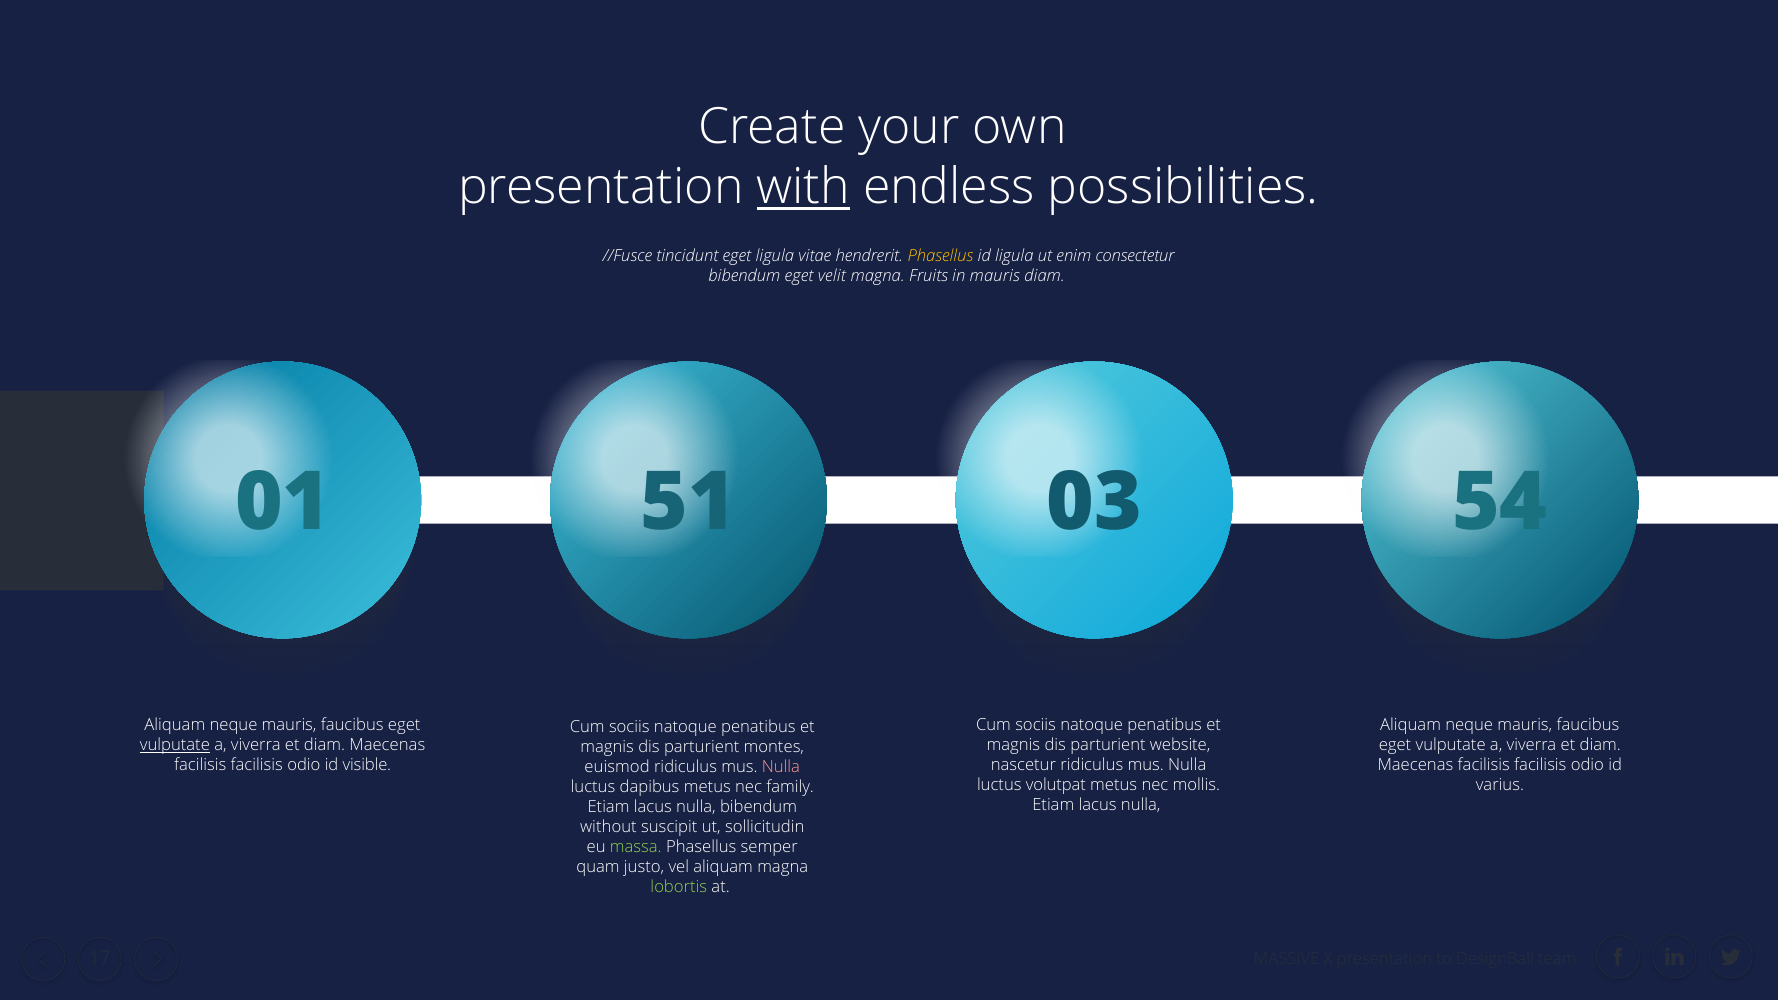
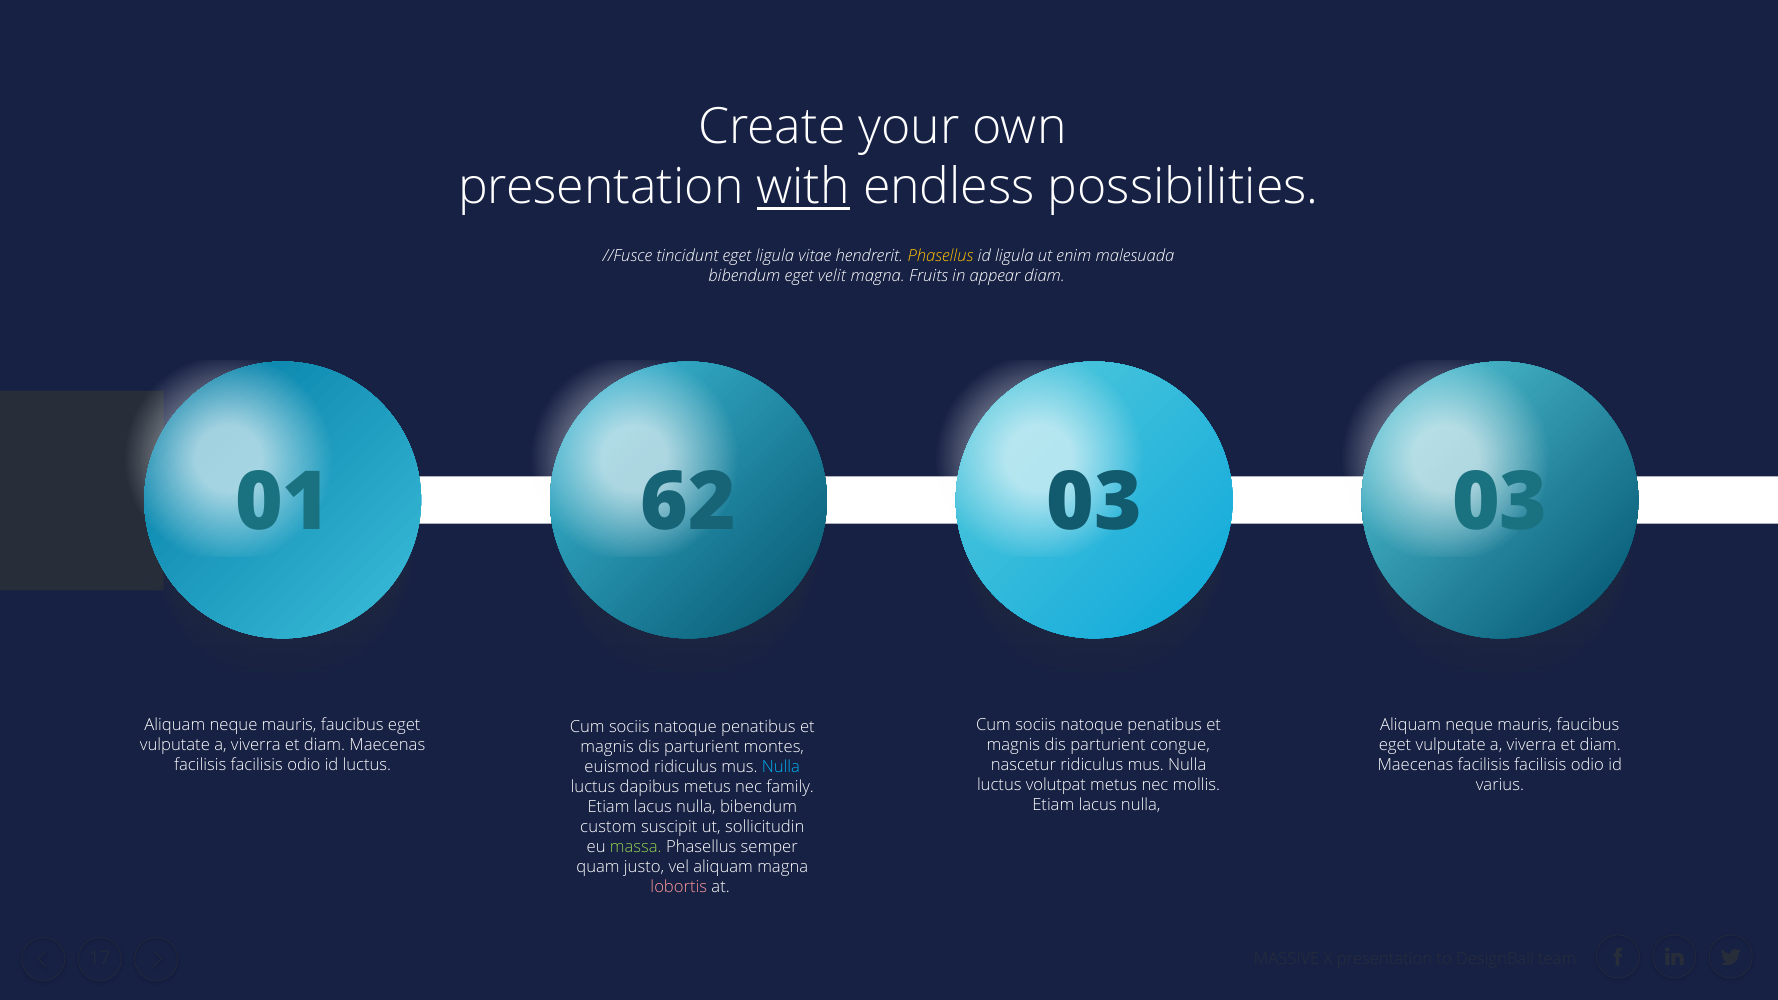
consectetur: consectetur -> malesuada (1135, 256)
in mauris: mauris -> appear (995, 276)
51: 51 -> 62 (688, 503)
03 54: 54 -> 03 (1500, 503)
vulputate underline: present -> none (175, 745)
website: website -> congue (1180, 745)
id visible: visible -> luctus (367, 765)
Nulla colour: pink -> light blue (781, 767)
without: without -> custom (608, 827)
lobortis colour: light green -> pink (679, 887)
